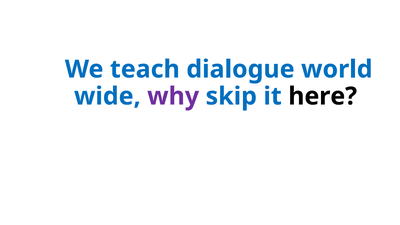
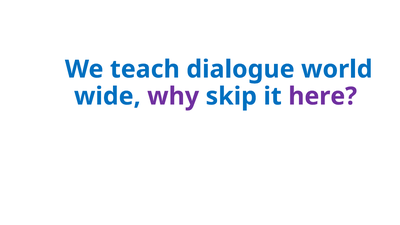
here colour: black -> purple (323, 96)
